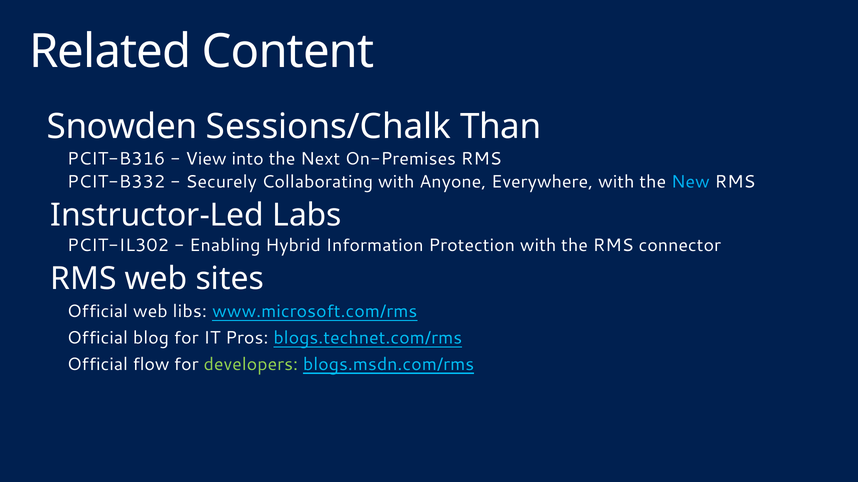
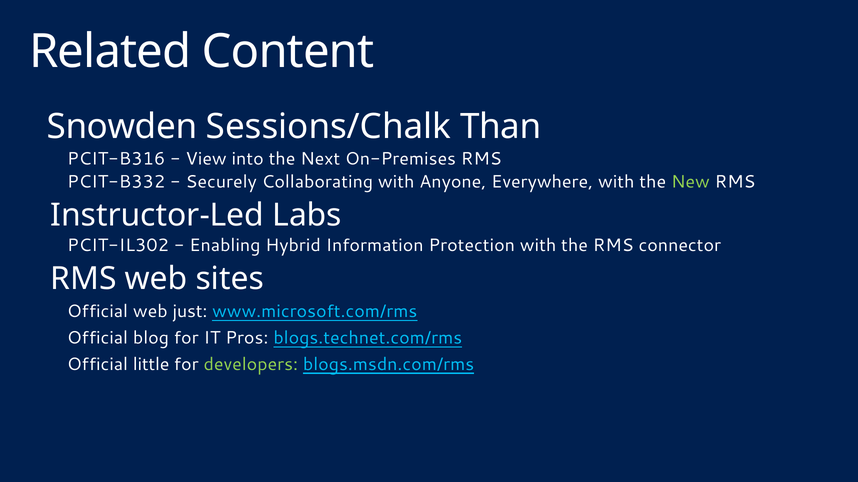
New colour: light blue -> light green (690, 182)
libs: libs -> just (190, 312)
flow: flow -> little (151, 365)
